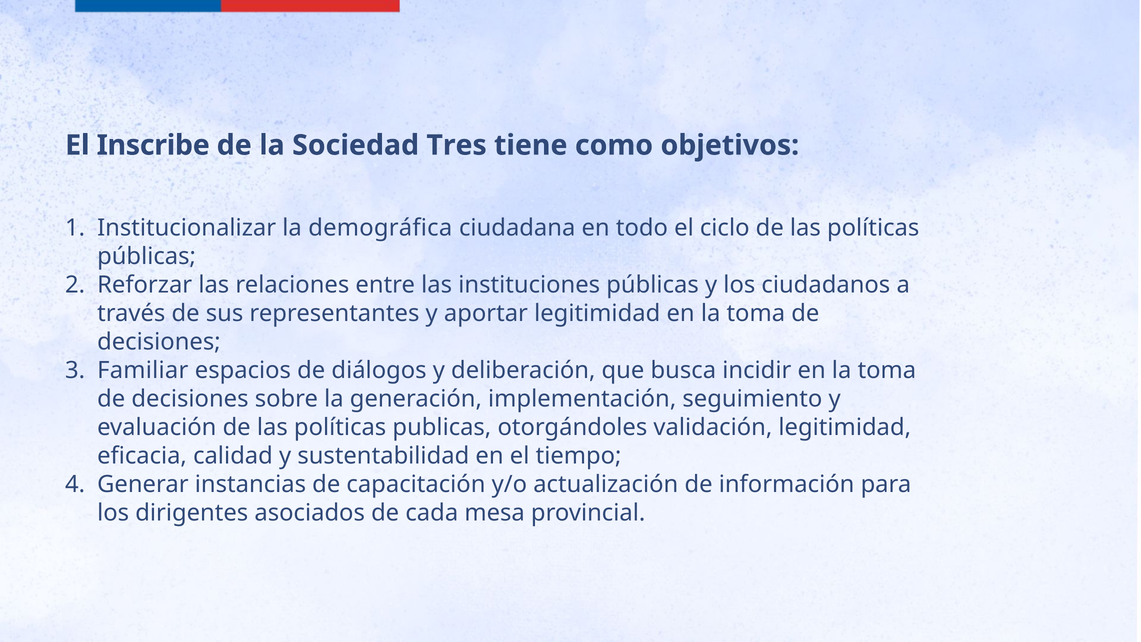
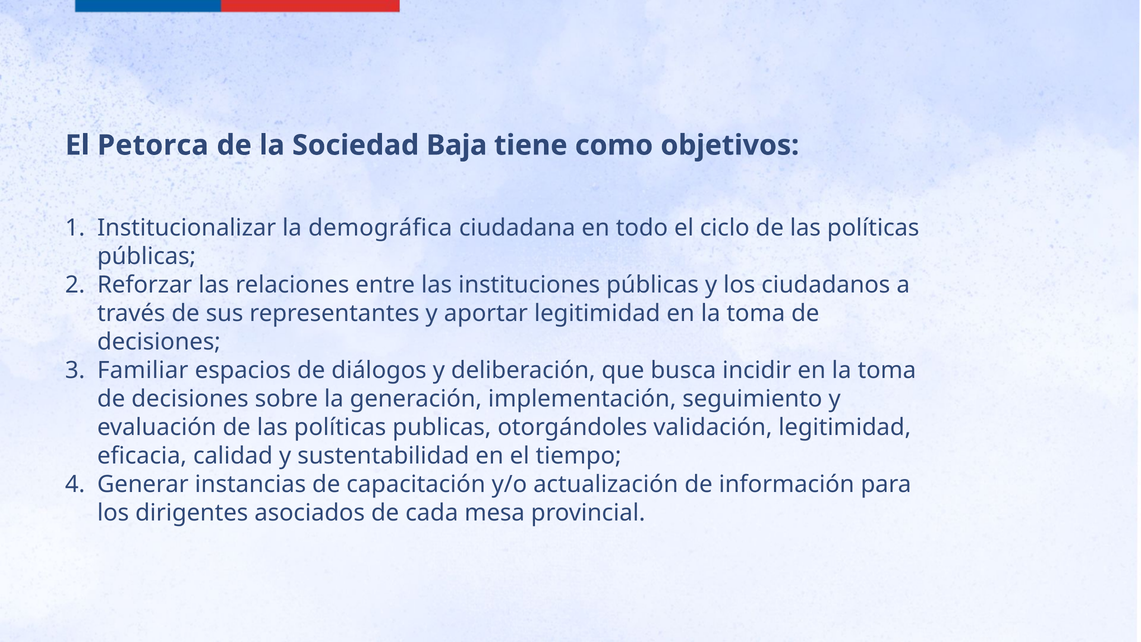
Inscribe: Inscribe -> Petorca (153, 145)
Tres: Tres -> Baja (457, 145)
